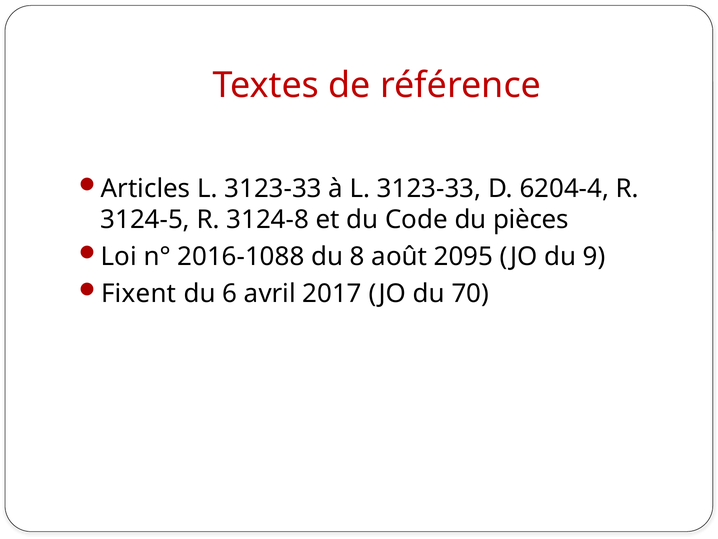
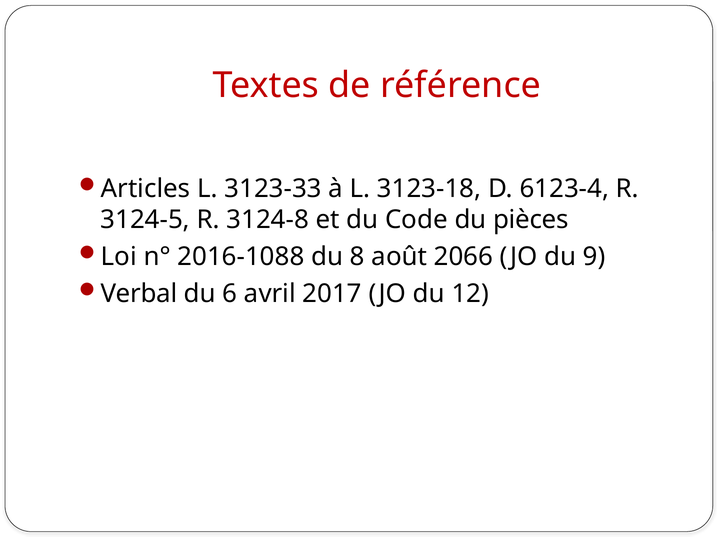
à L 3123-33: 3123-33 -> 3123-18 (429, 188)
6204-4: 6204-4 -> 6123-4 (564, 188)
2095: 2095 -> 2066 (463, 256)
Fixent: Fixent -> Verbal (139, 293)
70: 70 -> 12 (470, 293)
